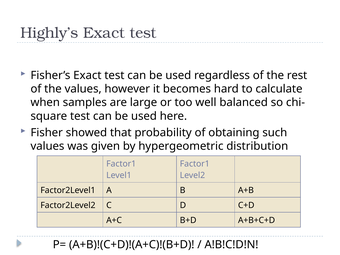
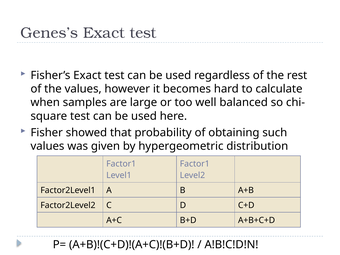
Highly’s: Highly’s -> Genes’s (49, 33)
